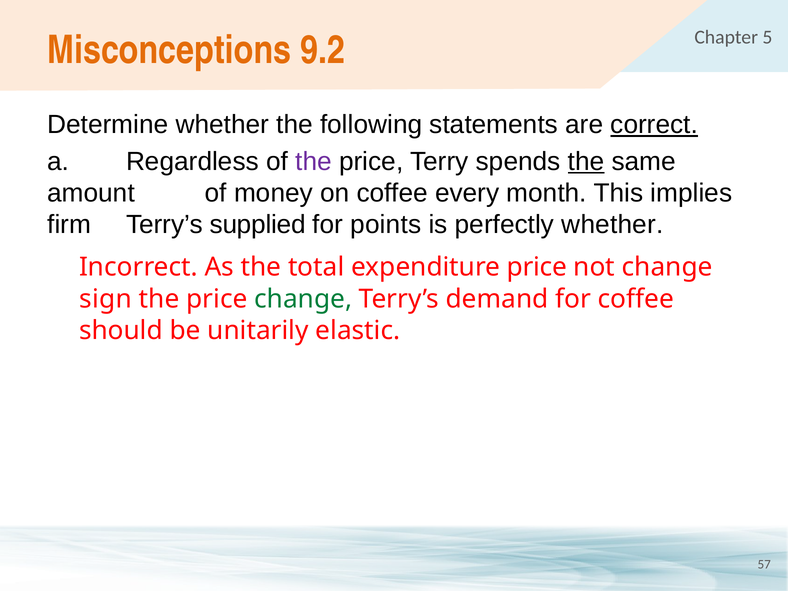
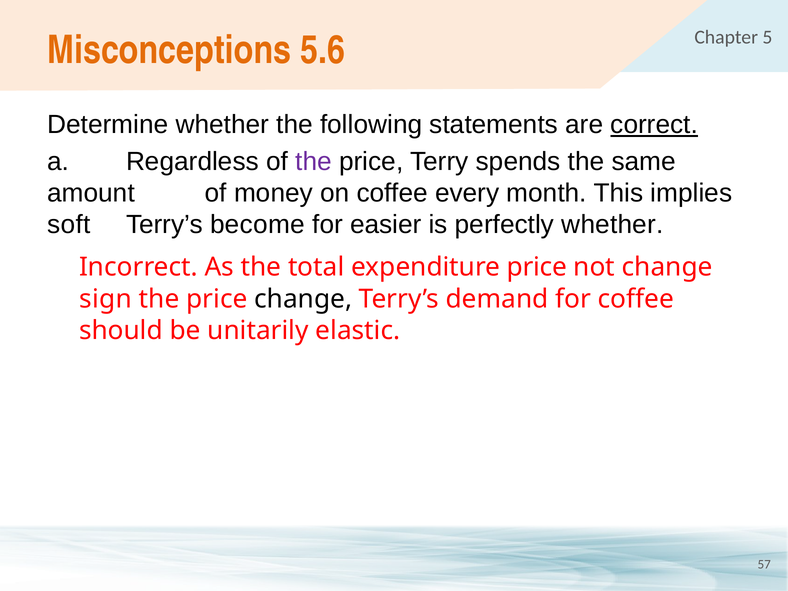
9.2: 9.2 -> 5.6 (323, 50)
the underline: present -> none (586, 161)
firm: firm -> soft (69, 224)
supplied: supplied -> become (257, 224)
points: points -> easier (386, 224)
change colour: green -> black (303, 299)
